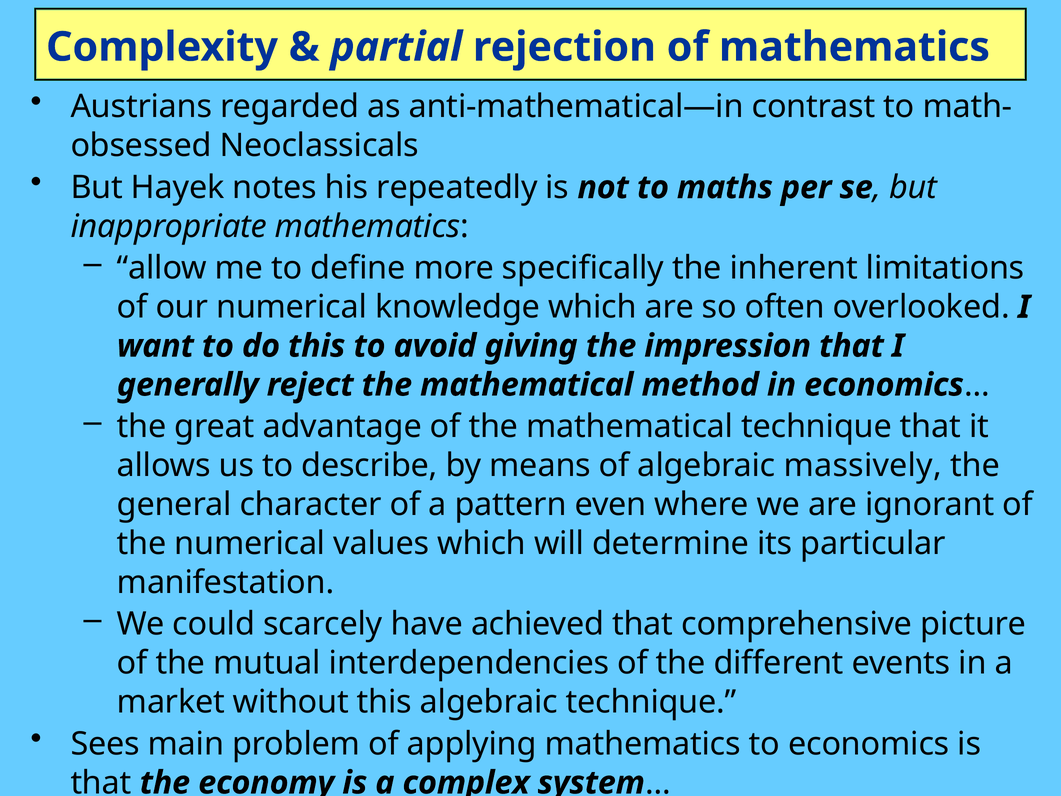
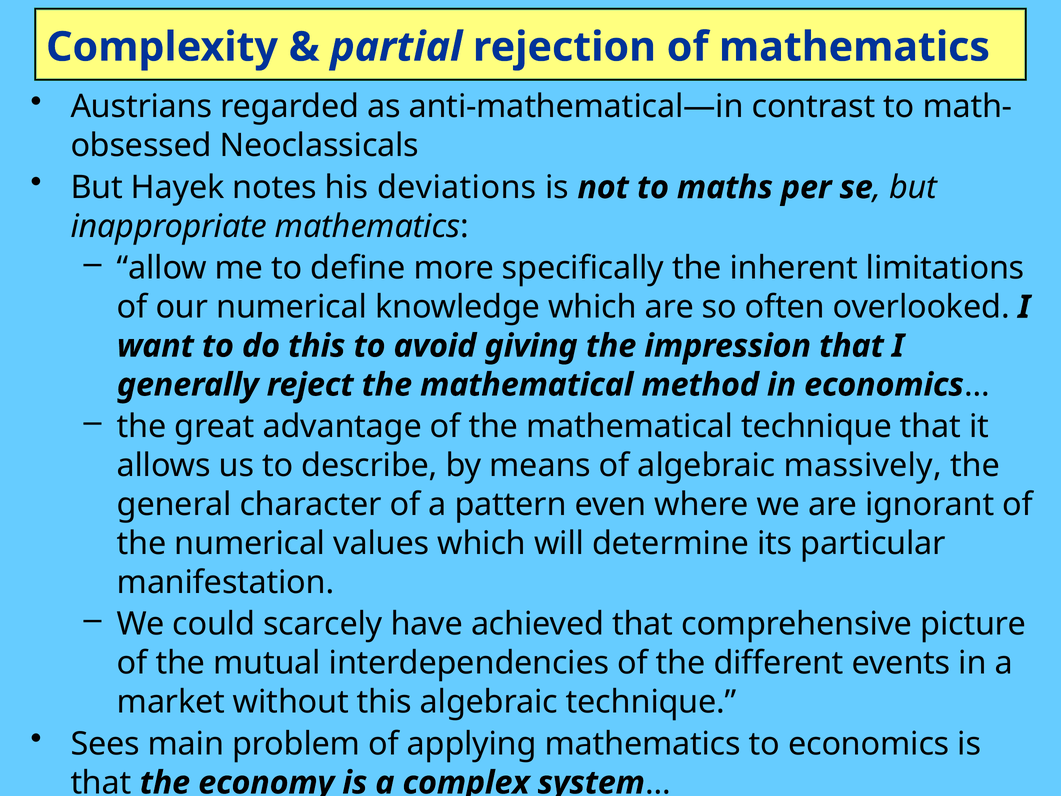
repeatedly: repeatedly -> deviations (457, 187)
